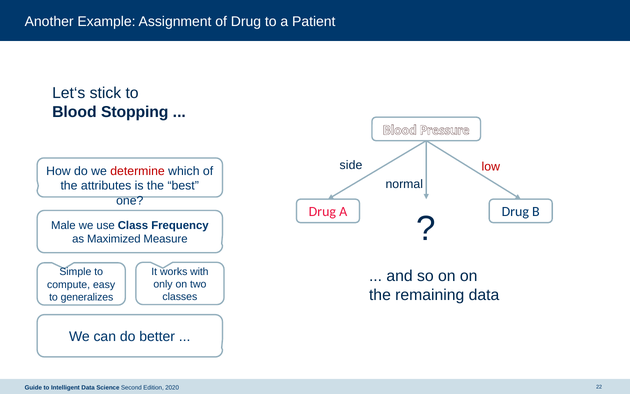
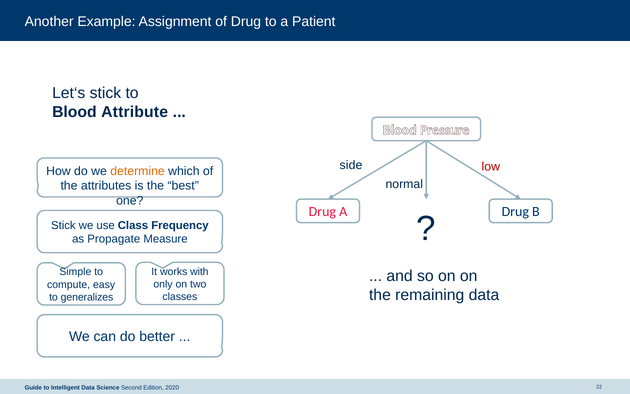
Stopping: Stopping -> Attribute (135, 112)
determine colour: red -> orange (138, 171)
Male: Male -> Stick (63, 225)
Maximized: Maximized -> Propagate (114, 239)
